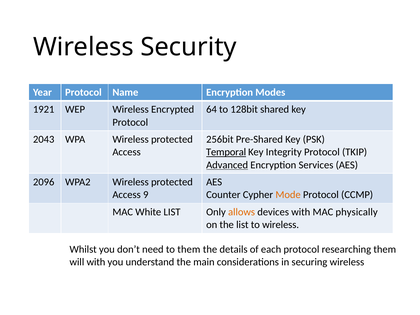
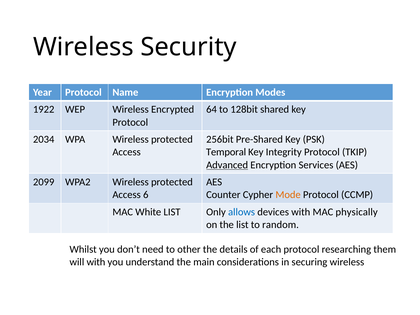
1921: 1921 -> 1922 (44, 110)
2043: 2043 -> 2034 (44, 139)
Temporal underline: present -> none (226, 152)
2096: 2096 -> 2099 (44, 182)
9: 9 -> 6 (146, 195)
allows colour: orange -> blue (242, 212)
to wireless: wireless -> random (281, 225)
to them: them -> other (189, 249)
